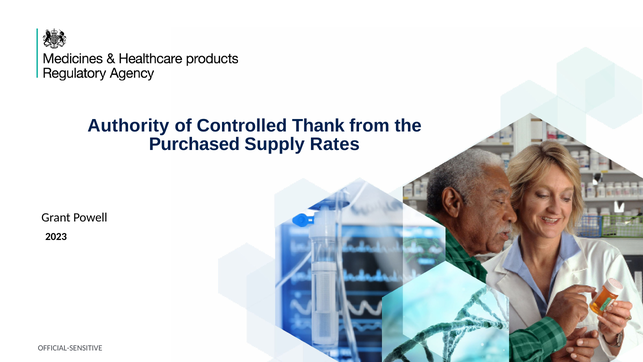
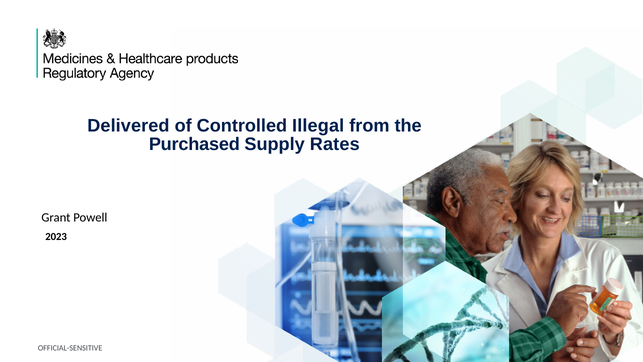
Authority: Authority -> Delivered (128, 126)
Thank: Thank -> Illegal (318, 126)
